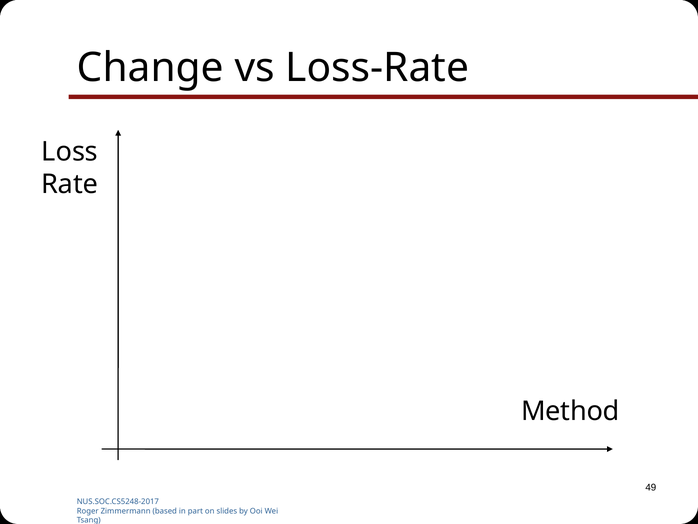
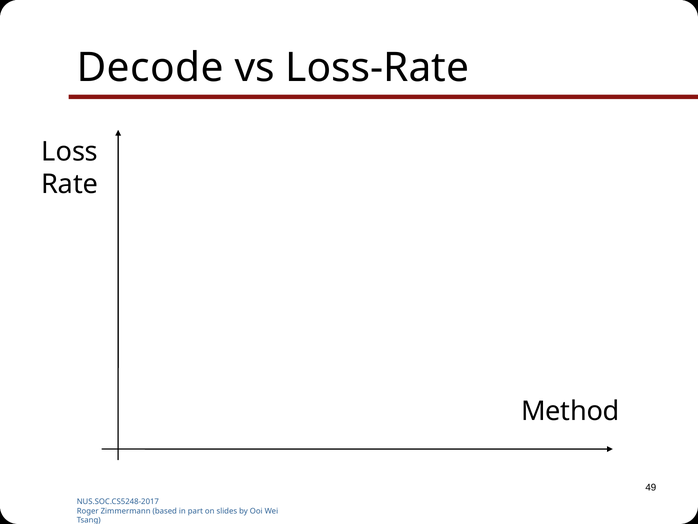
Change: Change -> Decode (150, 68)
